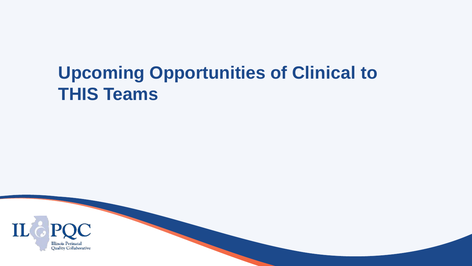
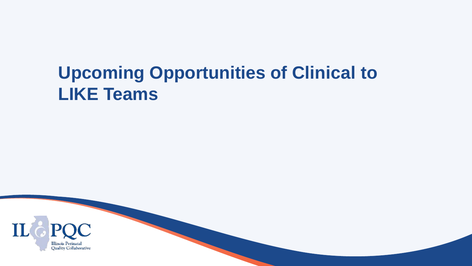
THIS: THIS -> LIKE (78, 94)
